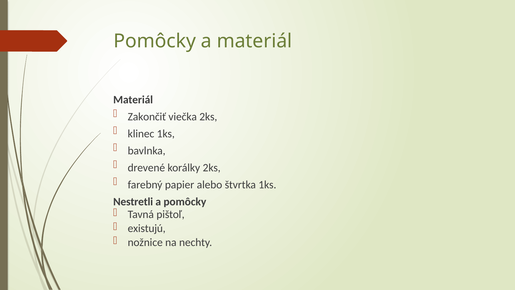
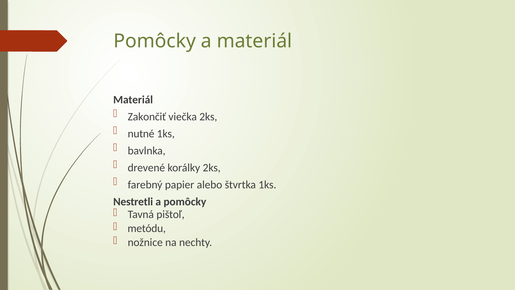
klinec: klinec -> nutné (141, 134)
existujú: existujú -> metódu (147, 228)
